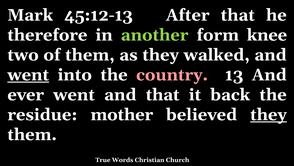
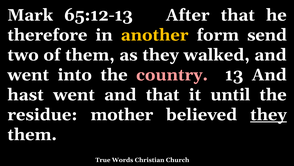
45:12-13: 45:12-13 -> 65:12-13 (98, 15)
another colour: light green -> yellow (155, 35)
knee: knee -> send (267, 35)
went underline: present -> none (28, 75)
ever: ever -> hast (26, 94)
back: back -> until (230, 94)
